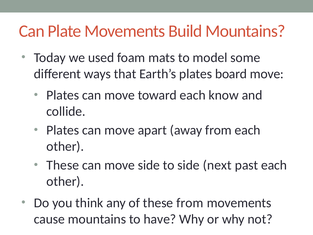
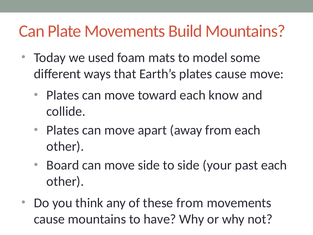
plates board: board -> cause (231, 74)
These: These -> Board (63, 165)
next: next -> your (217, 165)
